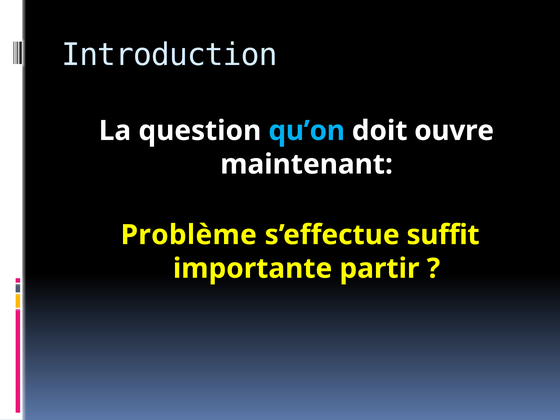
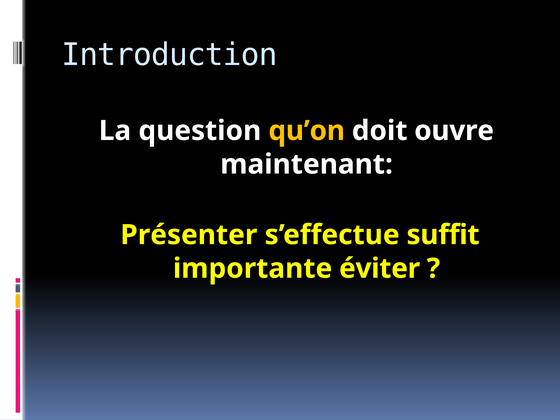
qu’on colour: light blue -> yellow (307, 131)
Problème: Problème -> Présenter (189, 235)
partir: partir -> éviter (380, 269)
